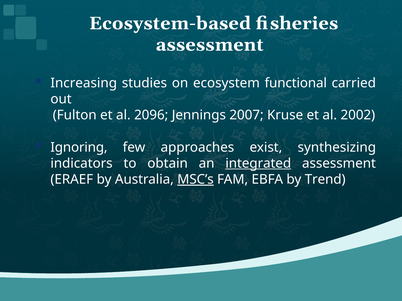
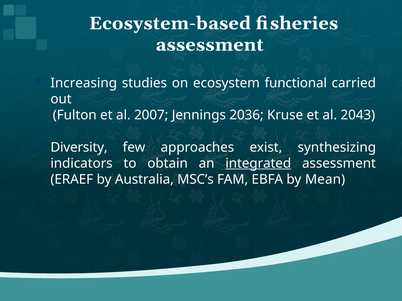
2096: 2096 -> 2007 (151, 115)
2007: 2007 -> 2036 (247, 115)
2002: 2002 -> 2043 (358, 115)
Ignoring: Ignoring -> Diversity (79, 147)
MSC’s underline: present -> none (196, 180)
Trend: Trend -> Mean (325, 180)
